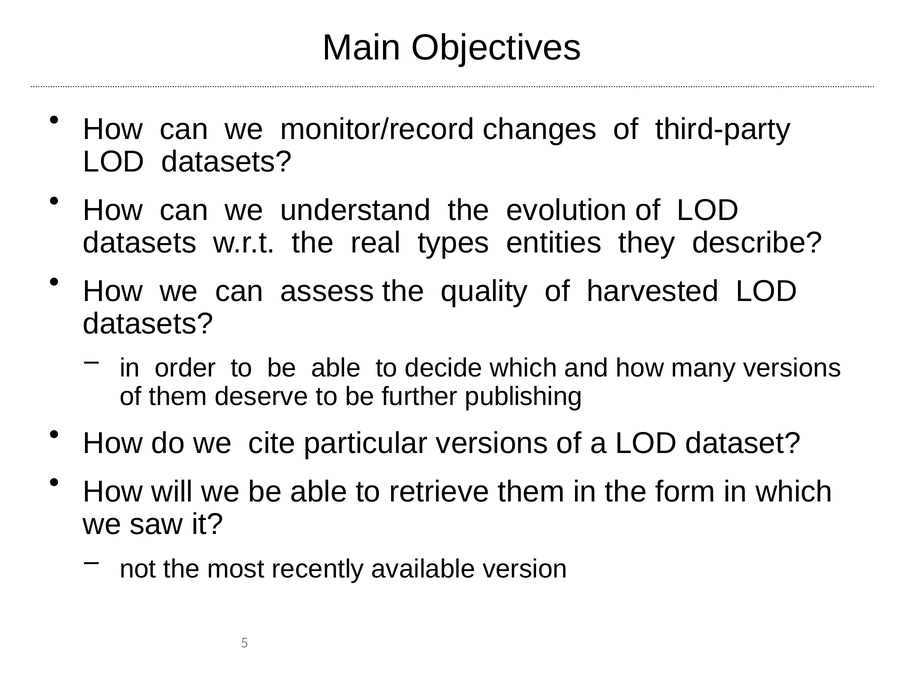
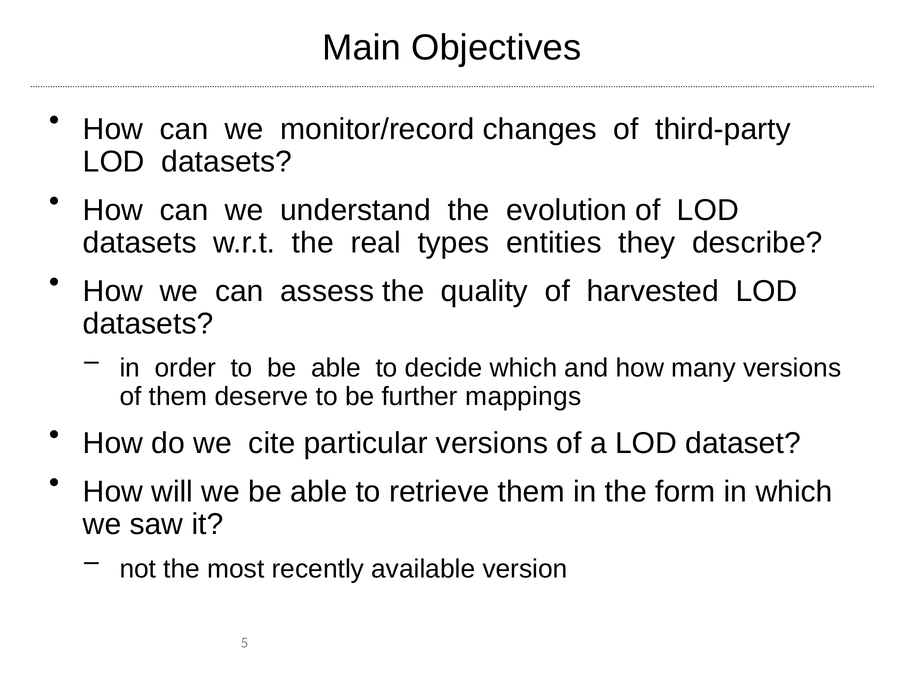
publishing: publishing -> mappings (523, 397)
